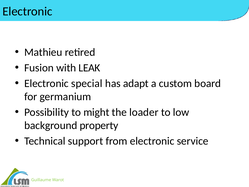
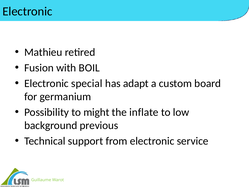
LEAK: LEAK -> BOIL (89, 68)
loader: loader -> inflate (144, 112)
property: property -> previous (99, 125)
